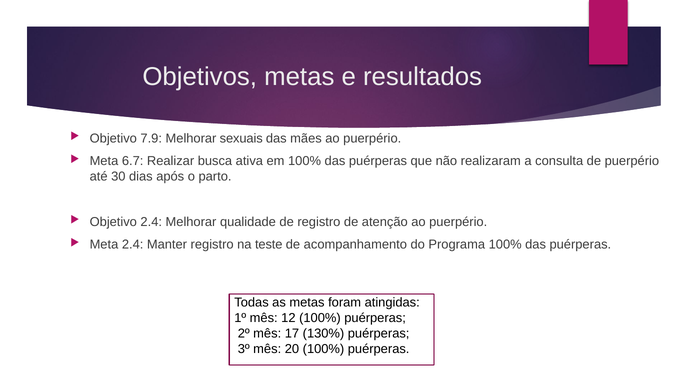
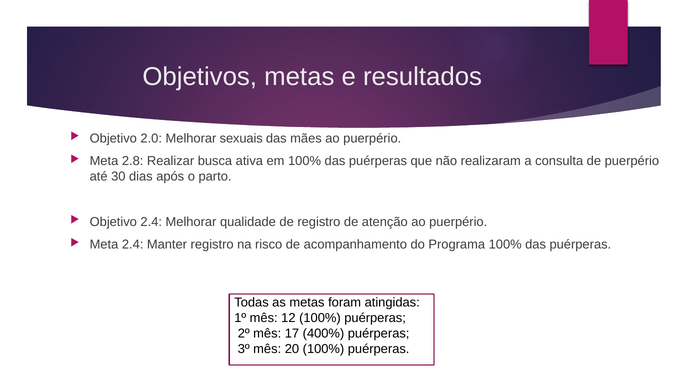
7.9: 7.9 -> 2.0 (151, 138)
6.7: 6.7 -> 2.8 (133, 161)
teste: teste -> risco (269, 245)
130%: 130% -> 400% (323, 333)
